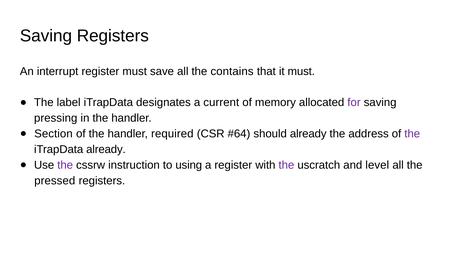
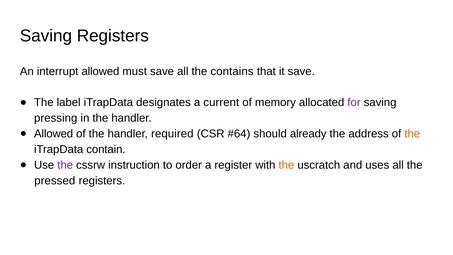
interrupt register: register -> allowed (100, 71)
it must: must -> save (301, 71)
Section: Section -> Allowed (54, 134)
the colour: purple -> orange (412, 134)
iTrapData already: already -> contain (106, 149)
using: using -> order (189, 165)
the colour: purple -> orange (286, 165)
level: level -> uses (377, 165)
